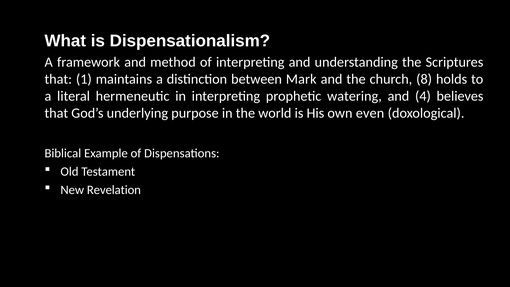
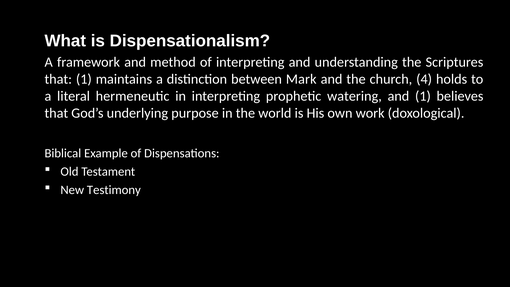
8: 8 -> 4 (424, 79)
and 4: 4 -> 1 (423, 96)
even: even -> work (370, 113)
Revelation: Revelation -> Testimony (114, 190)
